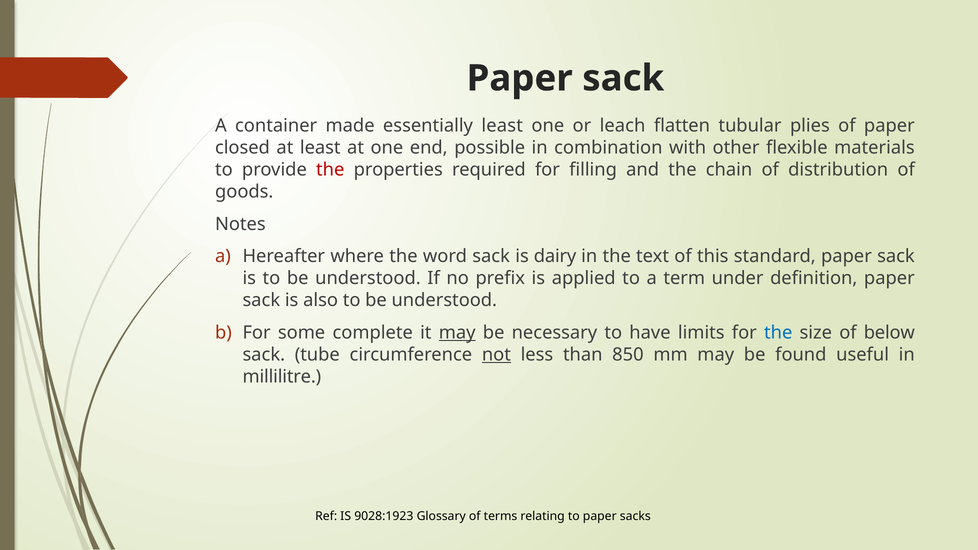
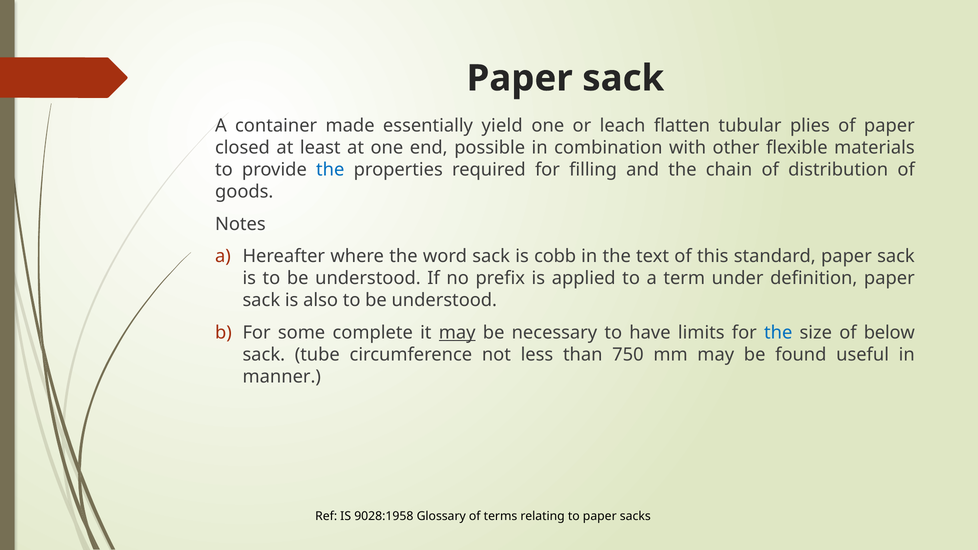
essentially least: least -> yield (502, 126)
the colour: red -> blue (330, 170)
dairy: dairy -> cobb (555, 256)
not underline: present -> none (496, 355)
850: 850 -> 750 (628, 355)
millilitre: millilitre -> manner (282, 377)
9028:1923: 9028:1923 -> 9028:1958 (384, 516)
